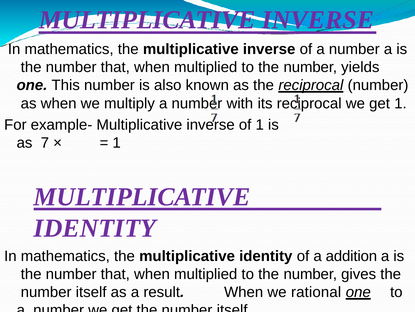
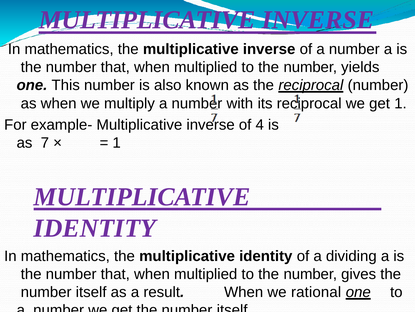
of 1: 1 -> 4 (260, 125)
addition: addition -> dividing (351, 255)
